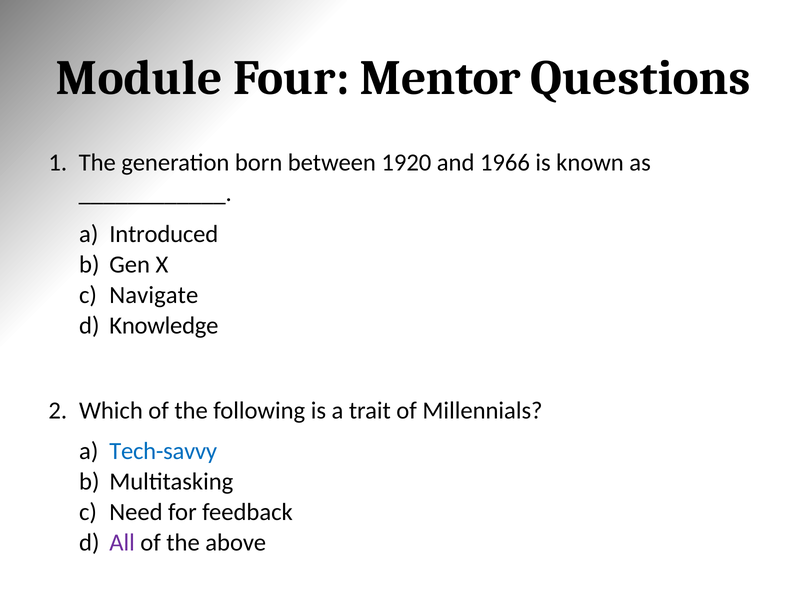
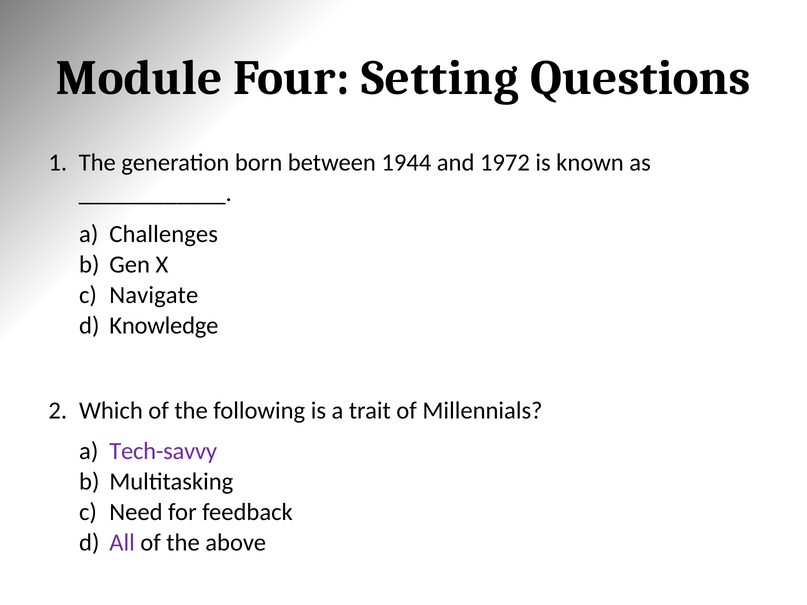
Mentor: Mentor -> Setting (440, 78)
1920: 1920 -> 1944 (406, 163)
1966: 1966 -> 1972 (505, 163)
Introduced: Introduced -> Challenges (164, 234)
Tech-savvy colour: blue -> purple (163, 451)
